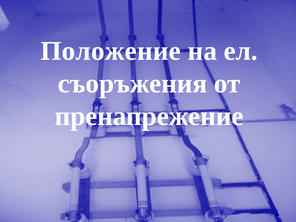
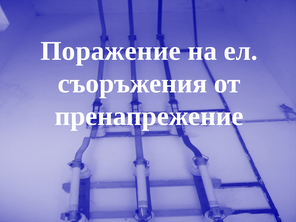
Положение: Положение -> Поражение (111, 51)
